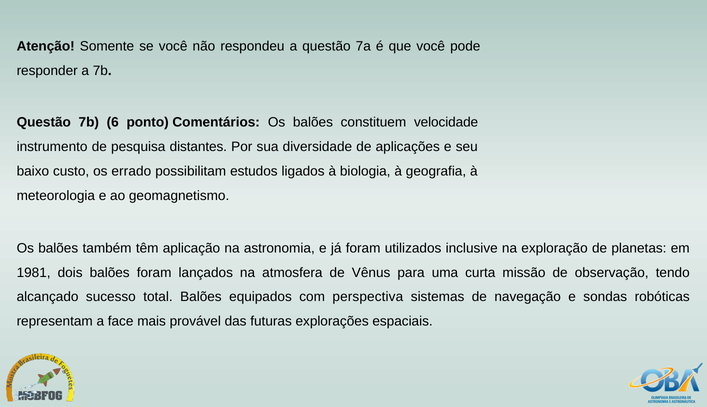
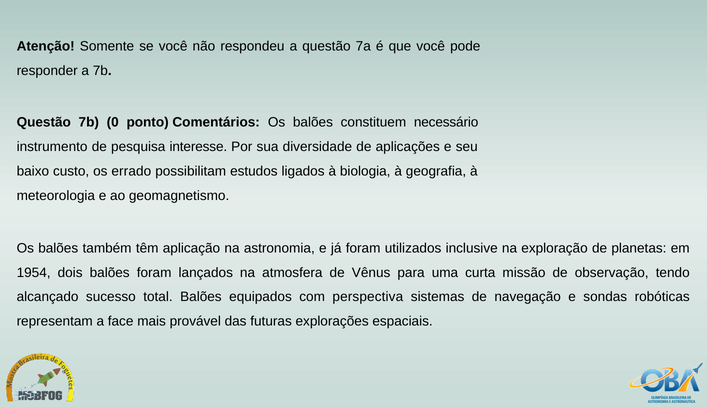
6: 6 -> 0 (113, 122)
velocidade: velocidade -> necessário (446, 122)
distantes: distantes -> interesse (198, 147)
1981: 1981 -> 1954 (34, 273)
